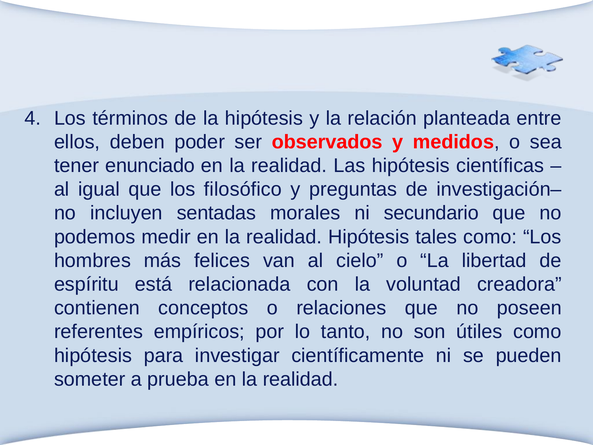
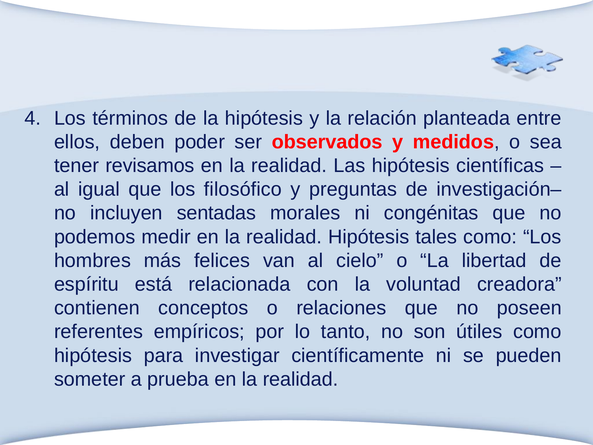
enunciado: enunciado -> revisamos (150, 166)
secundario: secundario -> congénitas (431, 213)
